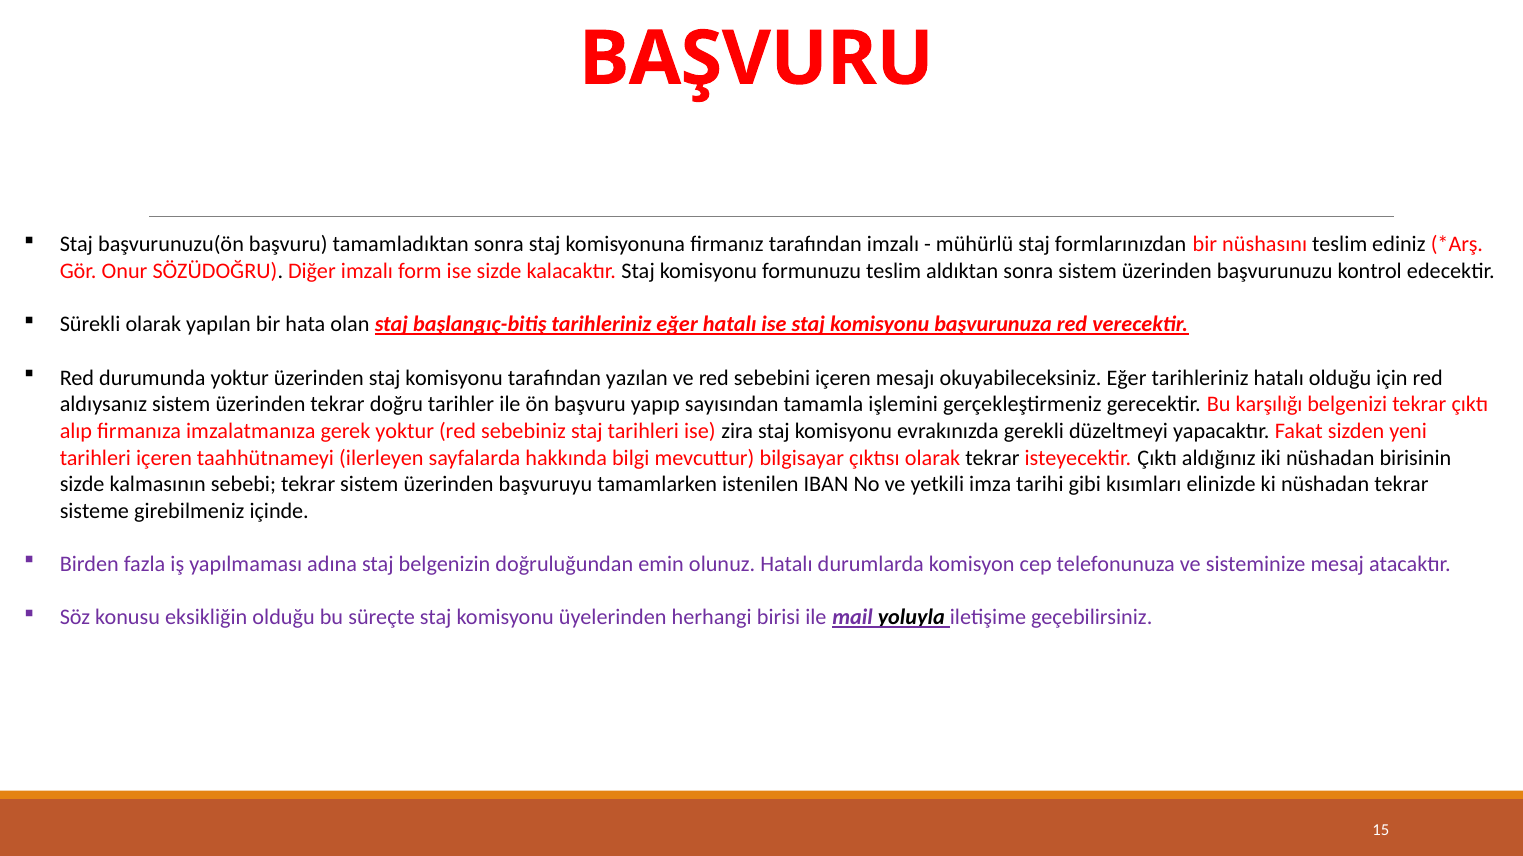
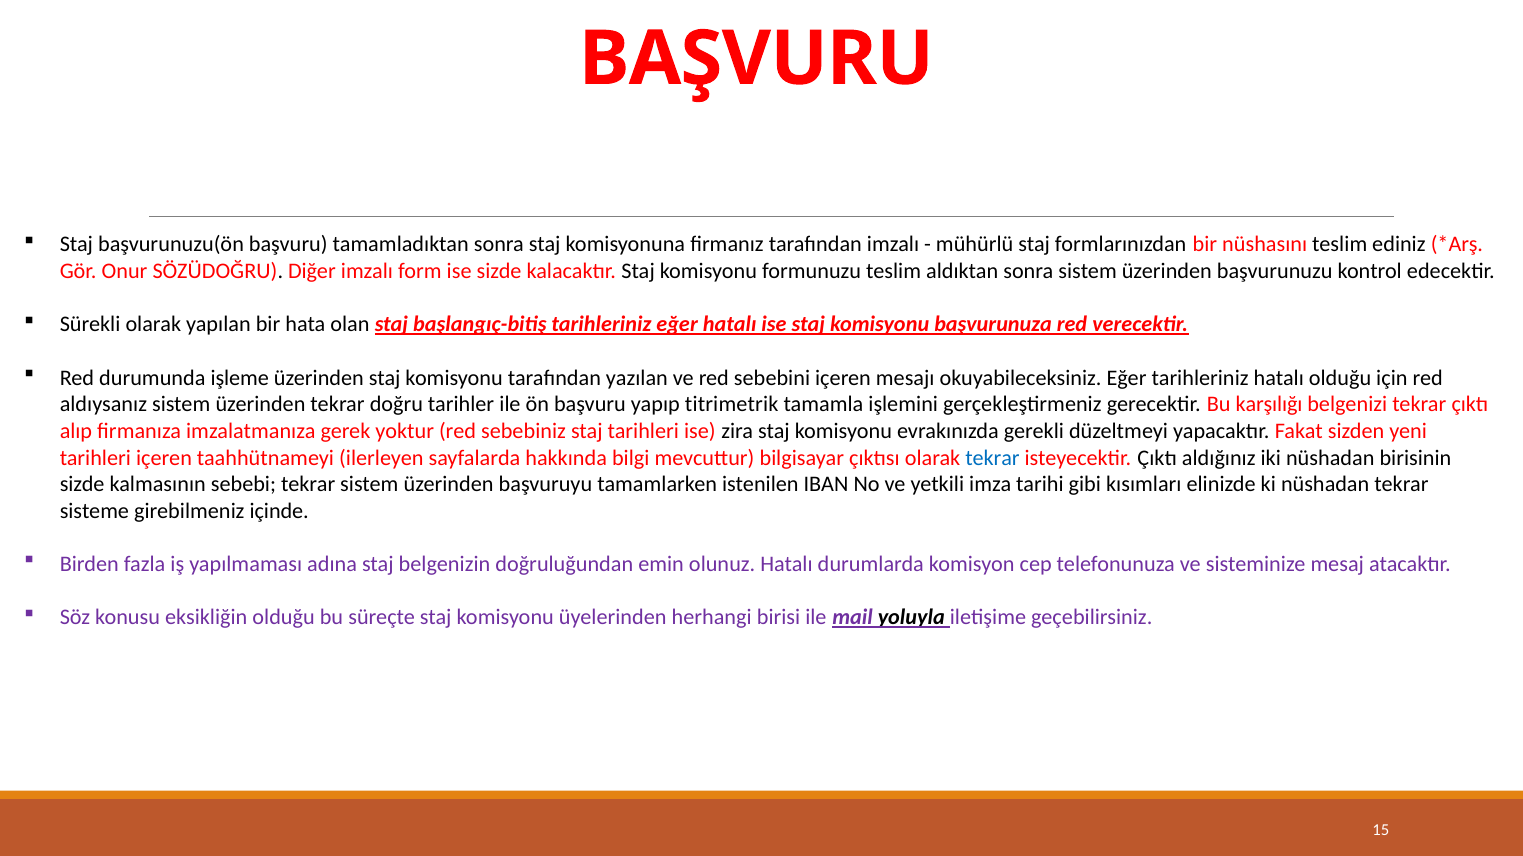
durumunda yoktur: yoktur -> işleme (240, 378)
sayısından: sayısından -> titrimetrik (732, 405)
tekrar colour: black -> blue (993, 458)
